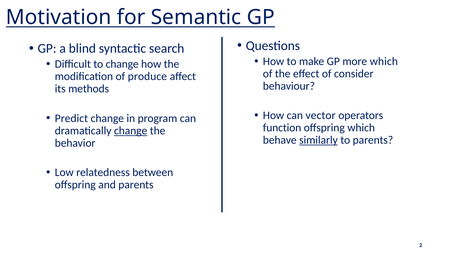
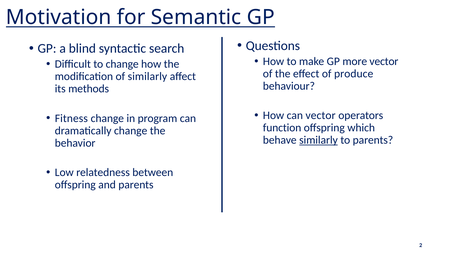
more which: which -> vector (384, 61)
consider: consider -> produce (354, 74)
of produce: produce -> similarly (147, 77)
Predict: Predict -> Fitness (71, 118)
change underline: present -> none (131, 131)
